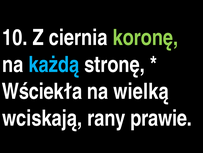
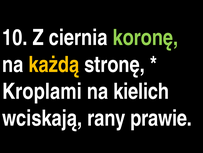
każdą colour: light blue -> yellow (54, 64)
Wściekła: Wściekła -> Kroplami (42, 91)
wielką: wielką -> kielich (141, 91)
